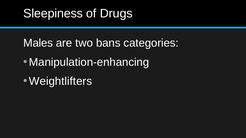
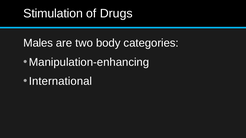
Sleepiness: Sleepiness -> Stimulation (53, 14)
bans: bans -> body (108, 43)
Weightlifters: Weightlifters -> International (60, 81)
